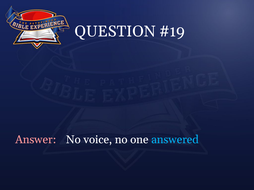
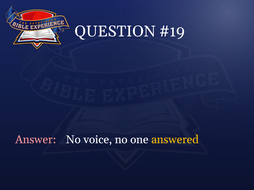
answered colour: light blue -> yellow (175, 140)
